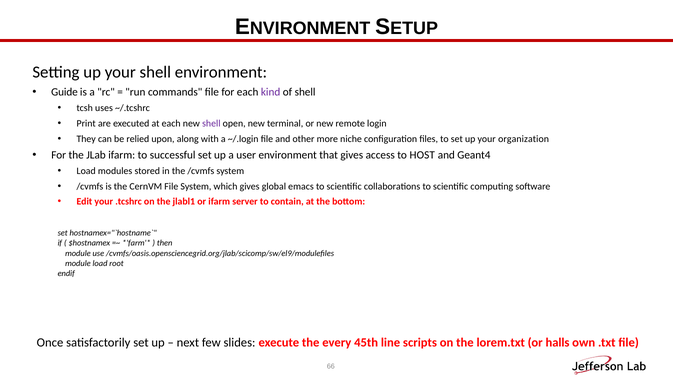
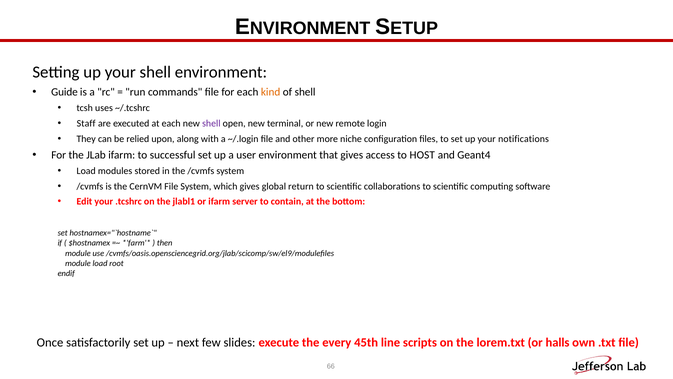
kind colour: purple -> orange (271, 92)
Print: Print -> Staff (86, 123)
organization: organization -> notifications (524, 139)
emacs: emacs -> return (301, 186)
